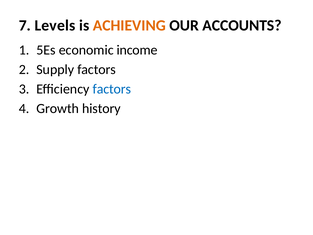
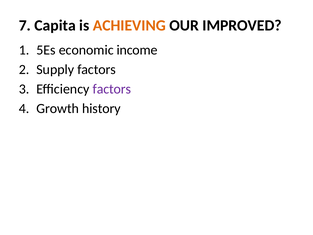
Levels: Levels -> Capita (55, 25)
ACCOUNTS: ACCOUNTS -> IMPROVED (242, 25)
factors colour: blue -> purple (112, 89)
